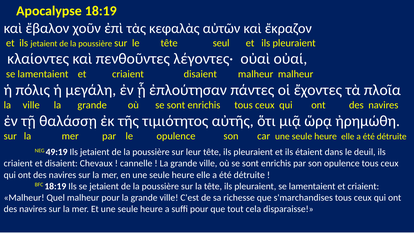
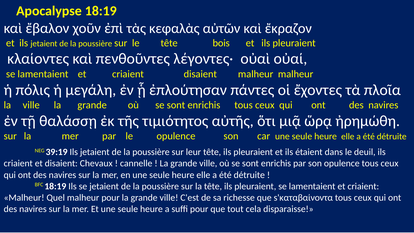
seul: seul -> bois (221, 43)
49:19: 49:19 -> 39:19 (57, 152)
s'marchandises: s'marchandises -> s'καταβαίνοντα (303, 198)
